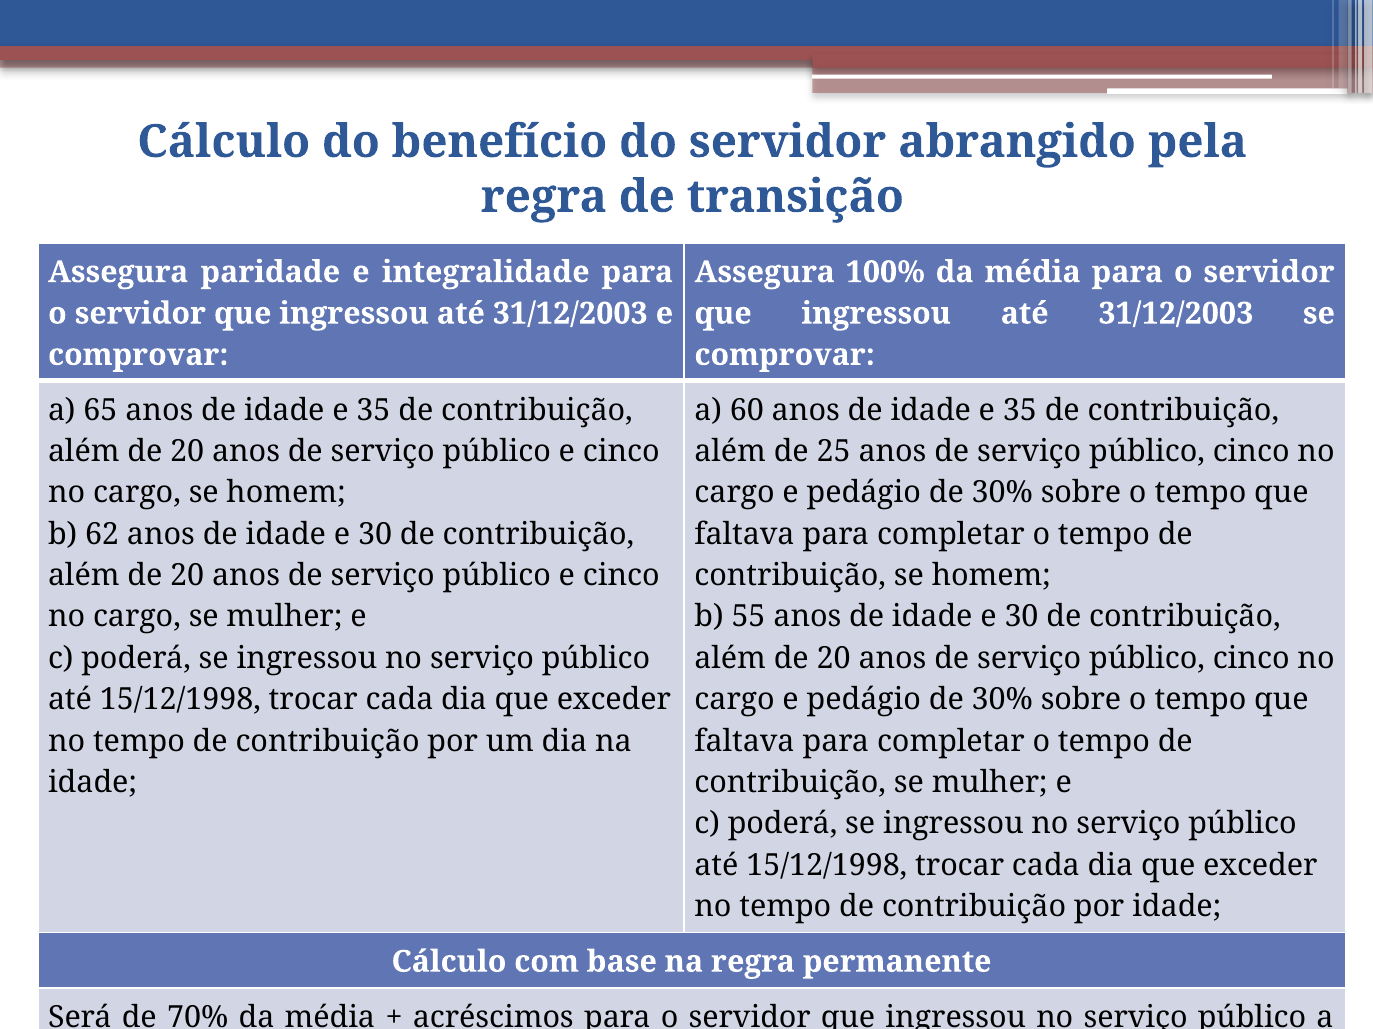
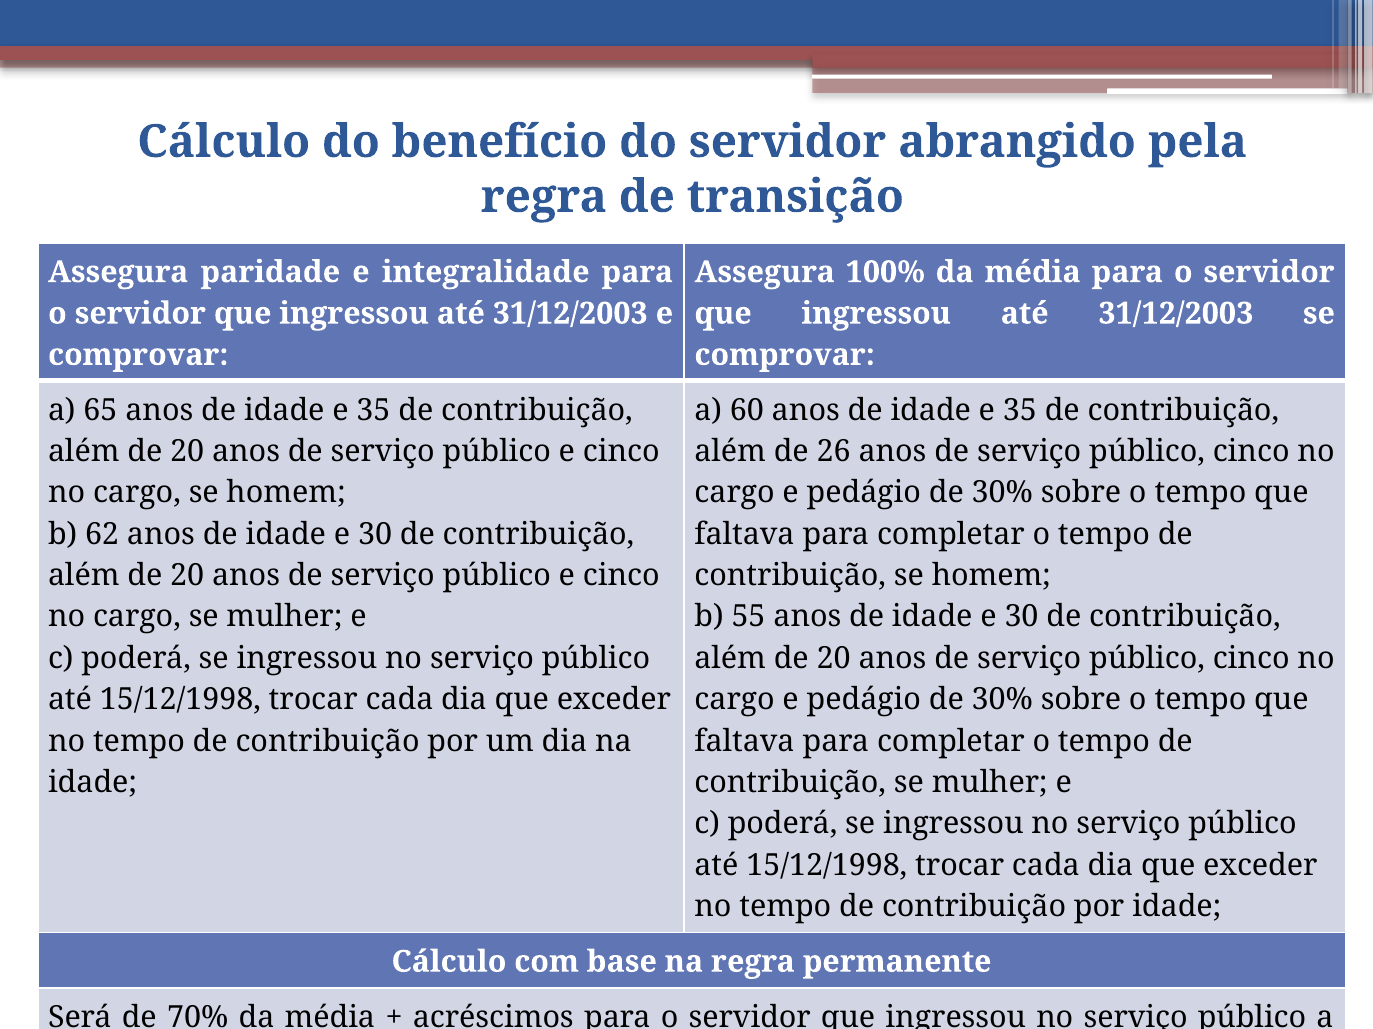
25: 25 -> 26 (834, 452)
